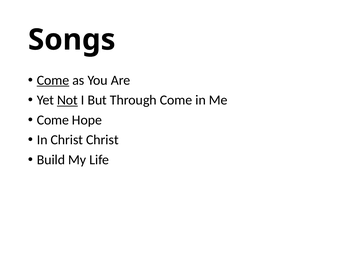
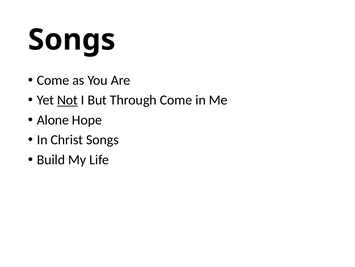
Come underline: present -> none (53, 80)
Come: Come -> Alone (53, 120)
Christ Christ: Christ -> Songs (102, 139)
